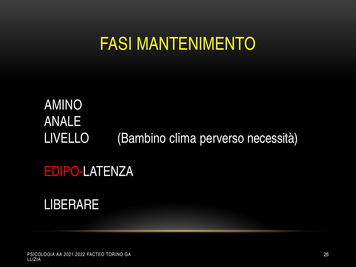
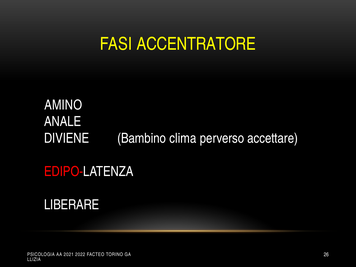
MANTENIMENTO: MANTENIMENTO -> ACCENTRATORE (196, 44)
LIVELLO: LIVELLO -> DIVIENE (67, 138)
necessità: necessità -> accettare (273, 138)
